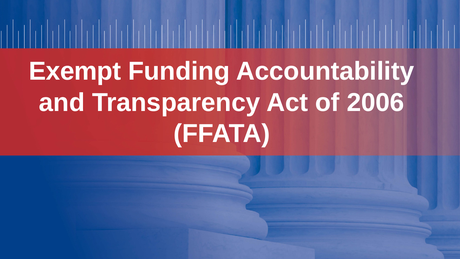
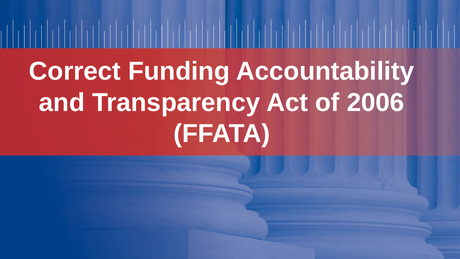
Exempt: Exempt -> Correct (75, 71)
